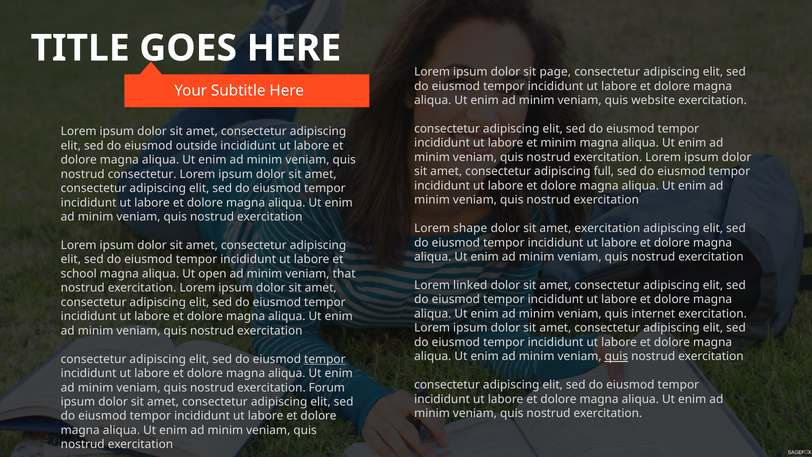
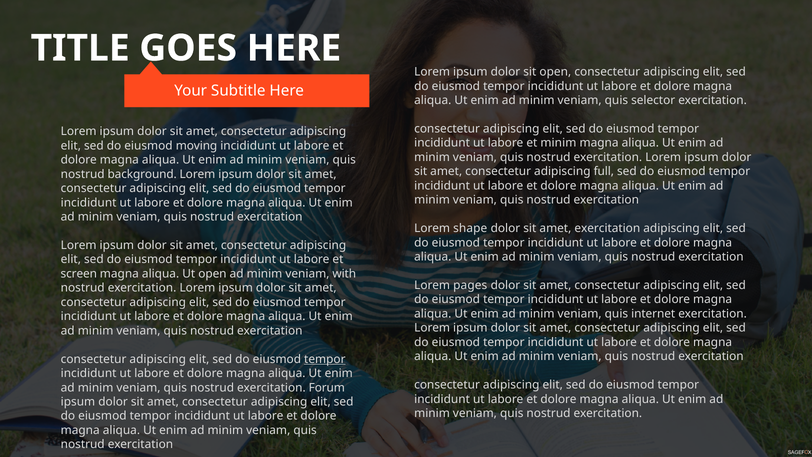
sit page: page -> open (555, 72)
website: website -> selector (653, 100)
outside: outside -> moving (197, 146)
nostrud consectetur: consectetur -> background (142, 174)
school: school -> screen (79, 274)
that: that -> with (344, 274)
linked: linked -> pages (470, 285)
quis underline: present -> none (616, 356)
